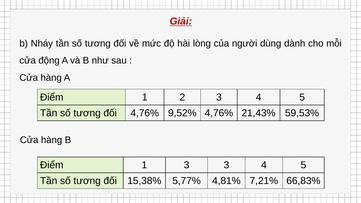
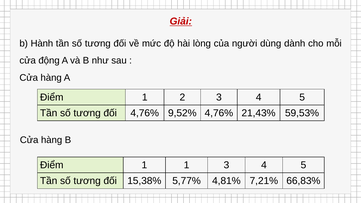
Nháy: Nháy -> Hành (42, 43)
1 3: 3 -> 1 (187, 165)
